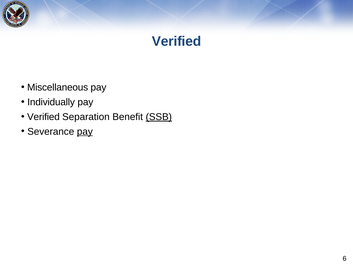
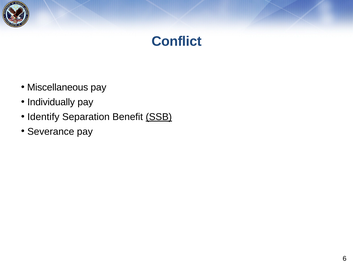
Verified: Verified -> Conflict (177, 42)
Verified: Verified -> Identify (43, 117)
pay underline: present -> none (85, 132)
